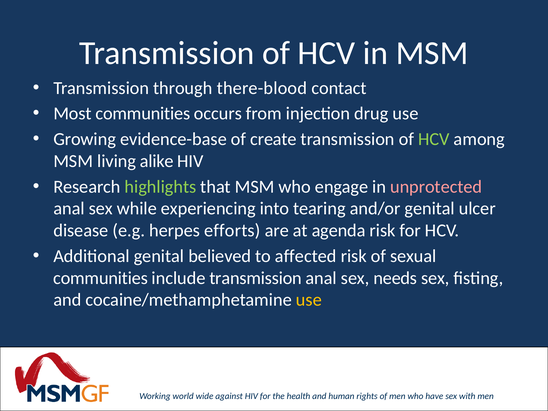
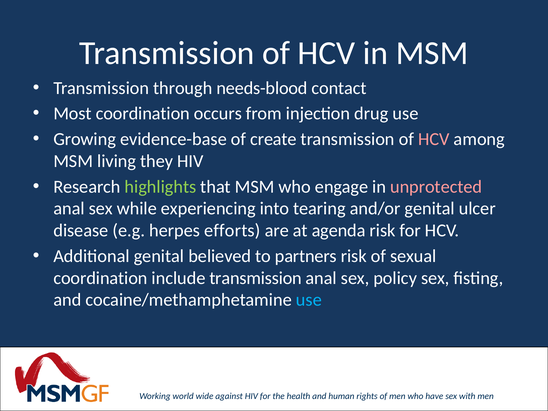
there-blood: there-blood -> needs-blood (262, 88)
Most communities: communities -> coordination (143, 114)
HCV colour: light green -> pink (434, 139)
alike: alike -> they (157, 161)
affected: affected -> partners (306, 256)
communities: communities -> coordination (100, 278)
needs: needs -> policy (395, 278)
use colour: yellow -> light blue (309, 300)
